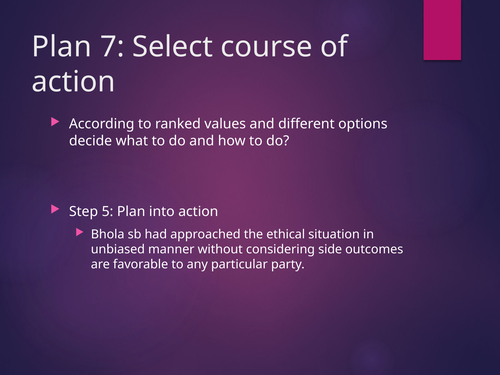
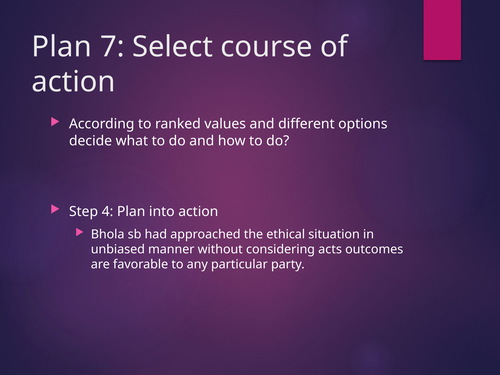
5: 5 -> 4 (108, 212)
side: side -> acts (330, 249)
